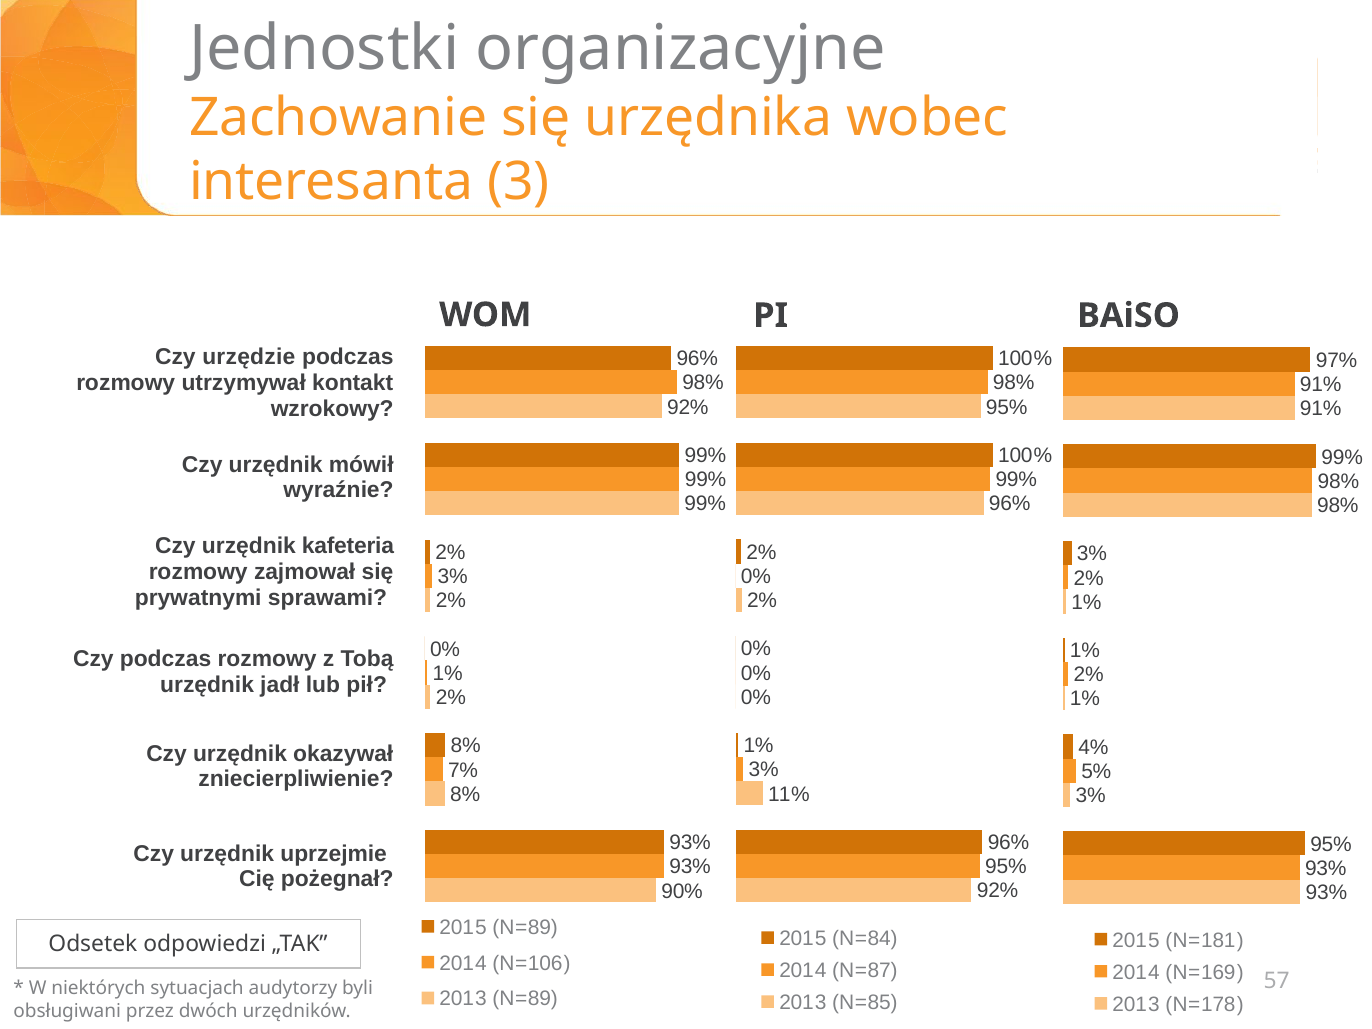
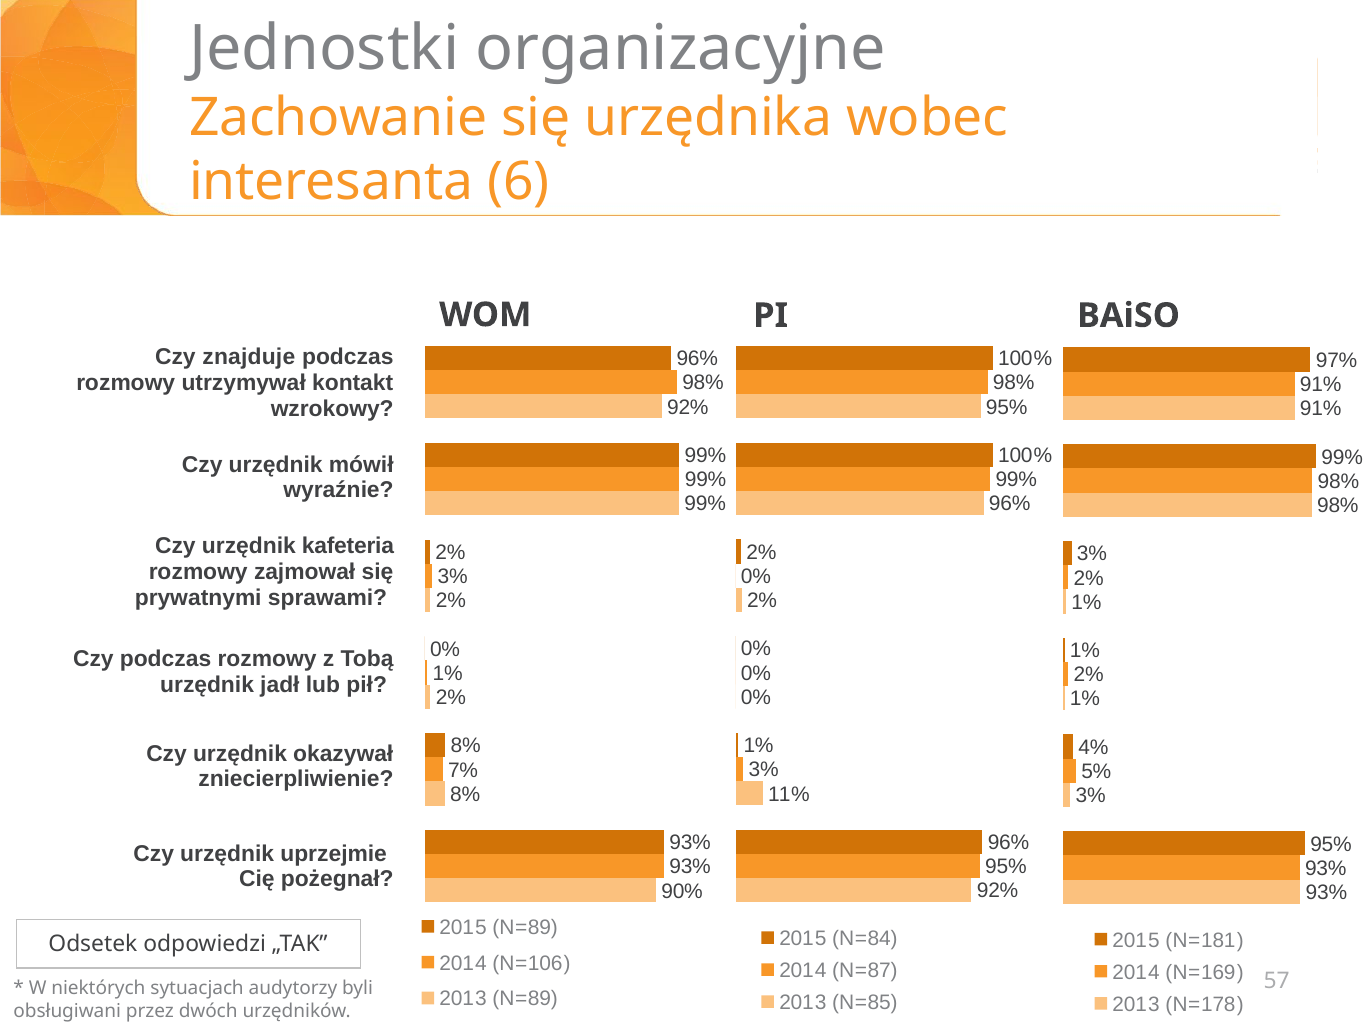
3: 3 -> 6 (518, 182)
urzędzie: urzędzie -> znajduje (249, 357)
